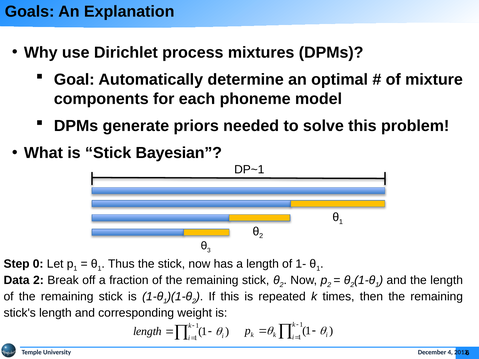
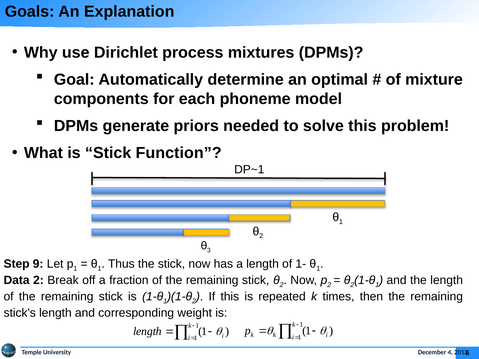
Bayesian: Bayesian -> Function (179, 153)
0: 0 -> 9 (38, 264)
